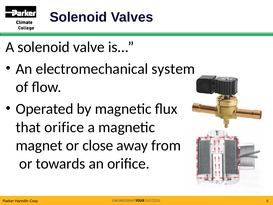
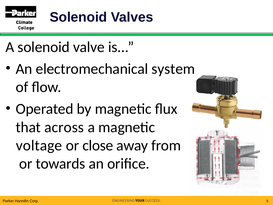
that orifice: orifice -> across (64, 127)
magnet: magnet -> voltage (39, 145)
